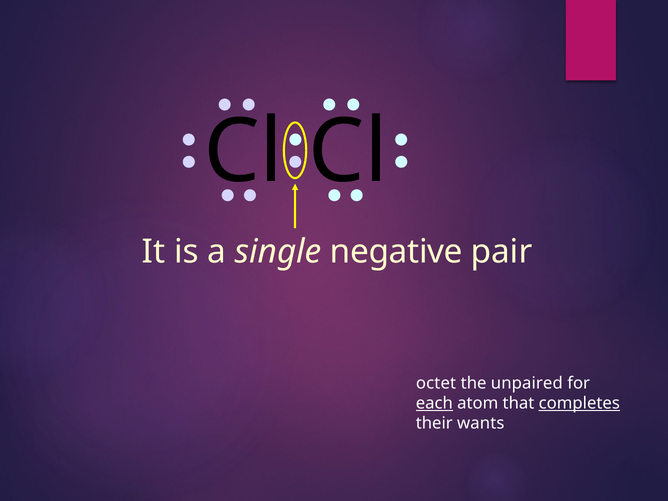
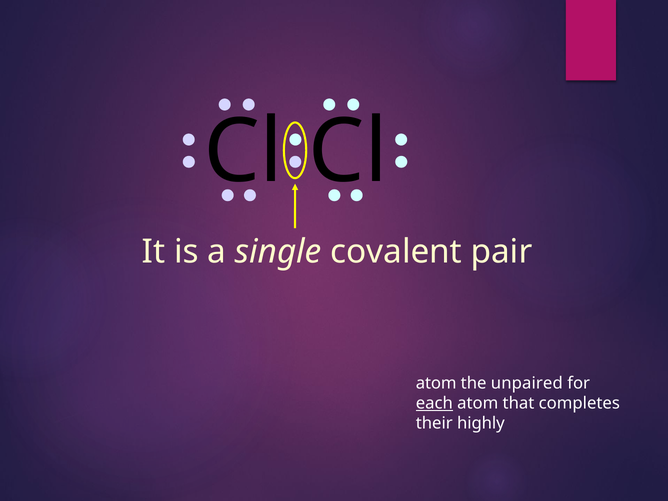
negative: negative -> covalent (396, 252)
octet: octet -> atom (436, 383)
completes underline: present -> none (579, 403)
wants: wants -> highly (481, 423)
